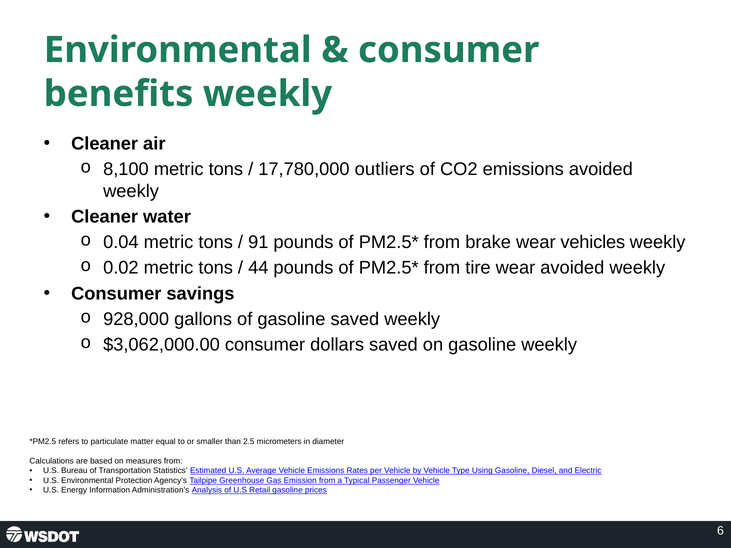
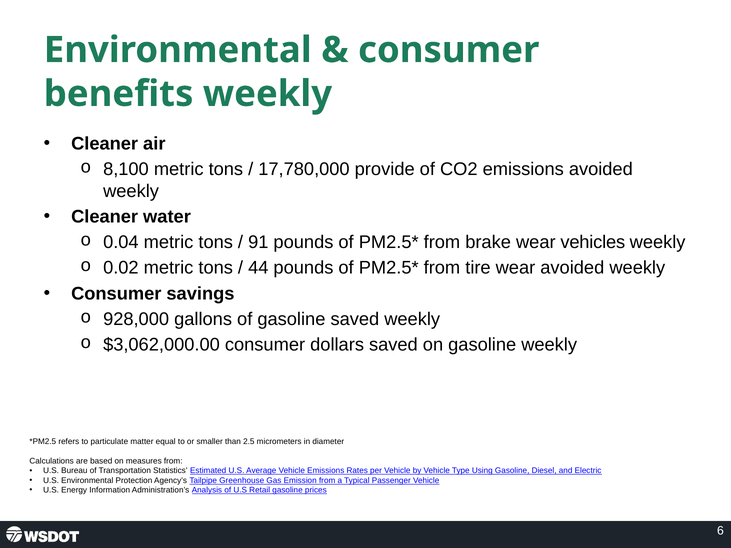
outliers: outliers -> provide (385, 169)
